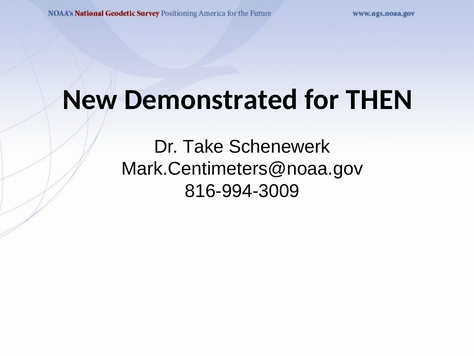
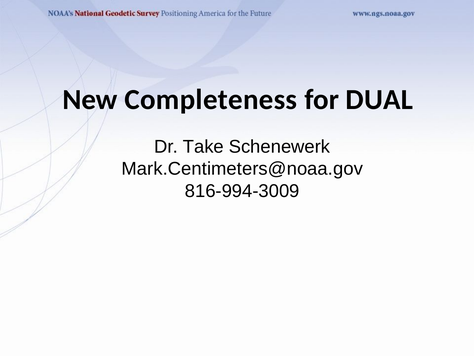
Demonstrated: Demonstrated -> Completeness (211, 99)
THEN: THEN -> DUAL (379, 99)
